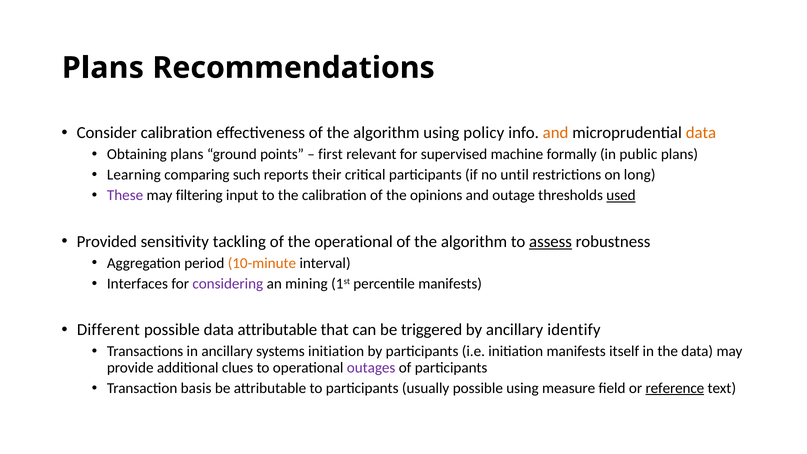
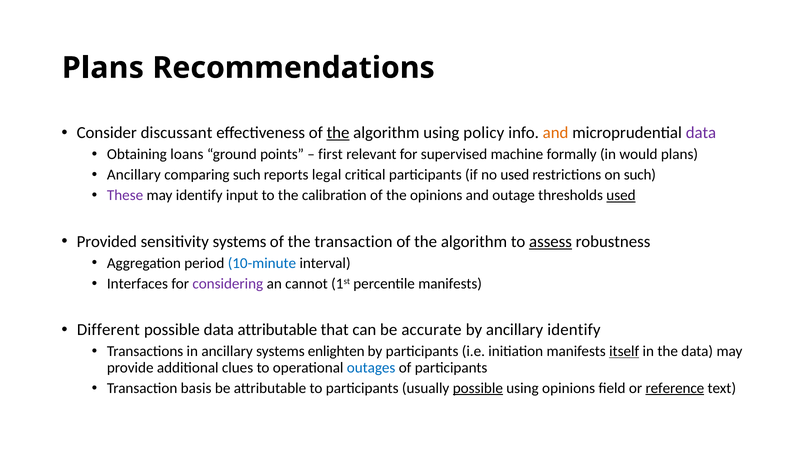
Consider calibration: calibration -> discussant (177, 133)
the underline: none -> present (338, 133)
data colour: orange -> purple (701, 133)
Obtaining plans: plans -> loans (187, 154)
public: public -> would (638, 154)
Learning: Learning -> Ancillary (134, 175)
their: their -> legal (327, 175)
no until: until -> used (515, 175)
on long: long -> such (640, 175)
may filtering: filtering -> identify (199, 195)
sensitivity tackling: tackling -> systems (240, 242)
the operational: operational -> transaction (353, 242)
10-minute colour: orange -> blue (262, 263)
mining: mining -> cannot (306, 284)
triggered: triggered -> accurate (431, 330)
systems initiation: initiation -> enlighten (336, 351)
itself underline: none -> present (624, 351)
outages colour: purple -> blue (371, 368)
possible underline: none -> present (478, 388)
using measure: measure -> opinions (569, 388)
